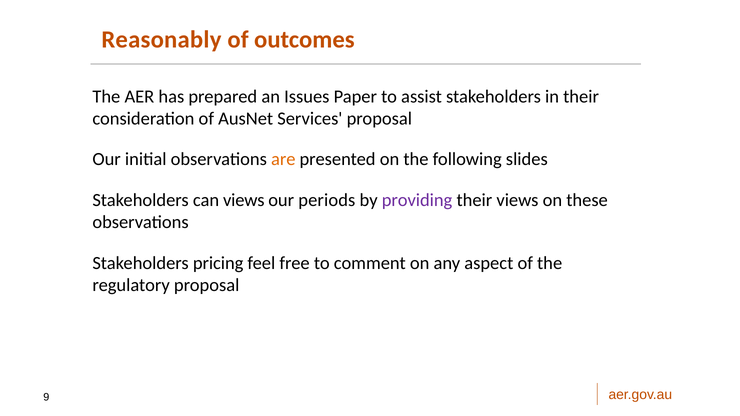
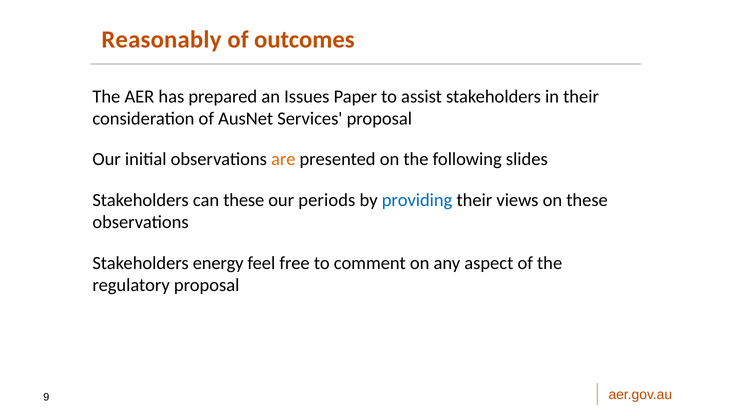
can views: views -> these (244, 200)
providing colour: purple -> blue (417, 200)
pricing: pricing -> energy (218, 263)
